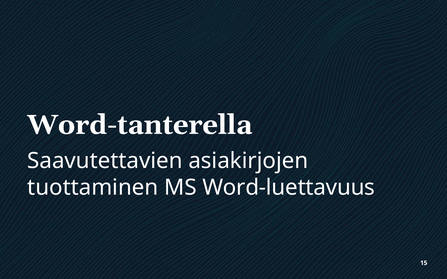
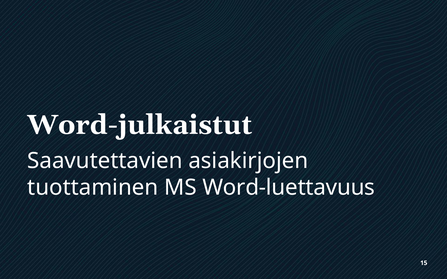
Word-tanterella: Word-tanterella -> Word-julkaistut (140, 125)
